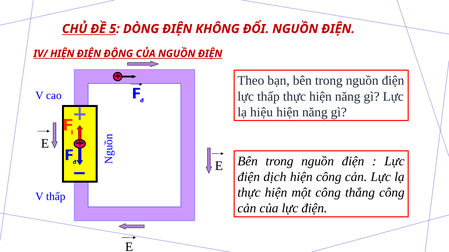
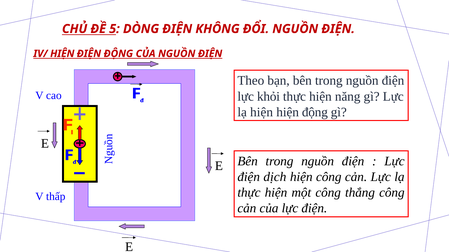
lực thấp: thấp -> khỏi (268, 97)
lạ hiệu: hiệu -> hiện (262, 112)
năng: năng -> động (315, 112)
